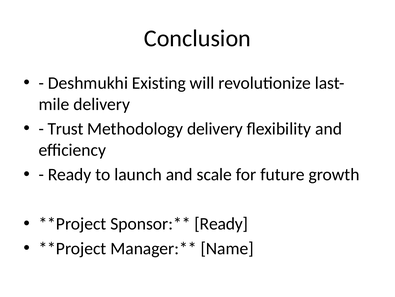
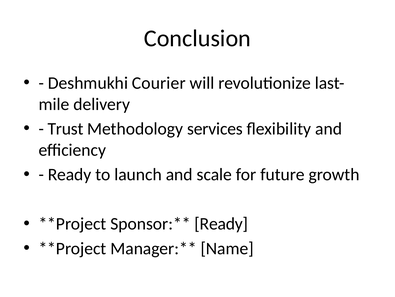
Existing: Existing -> Courier (159, 83)
Methodology delivery: delivery -> services (215, 129)
